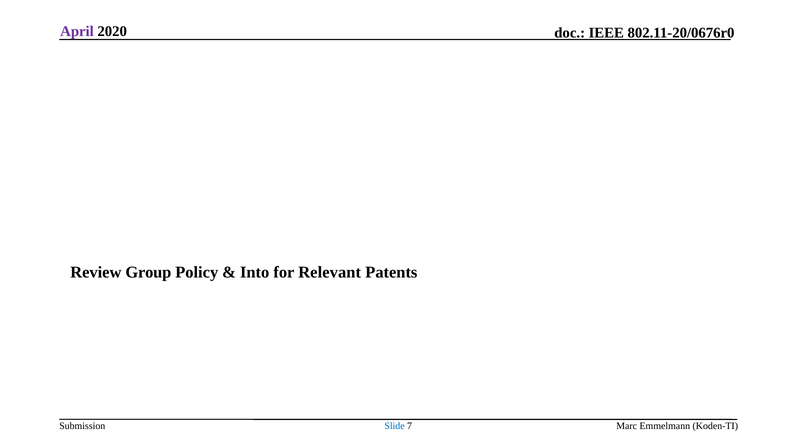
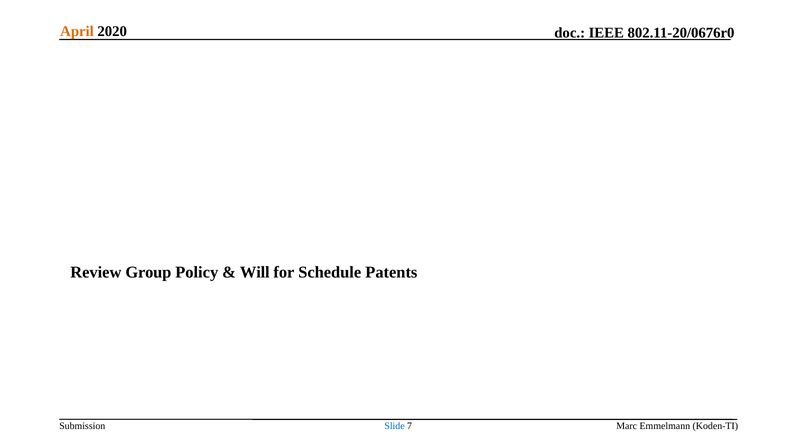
April colour: purple -> orange (77, 31)
Into: Into -> Will (255, 273)
Relevant: Relevant -> Schedule (330, 273)
